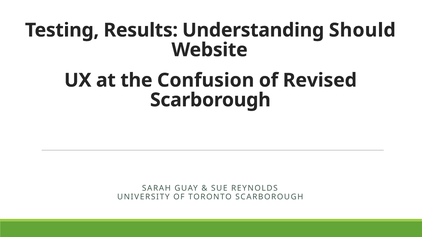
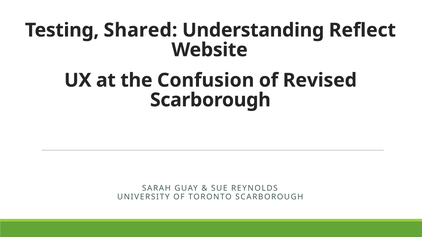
Results: Results -> Shared (140, 30)
Should: Should -> Reflect (362, 30)
